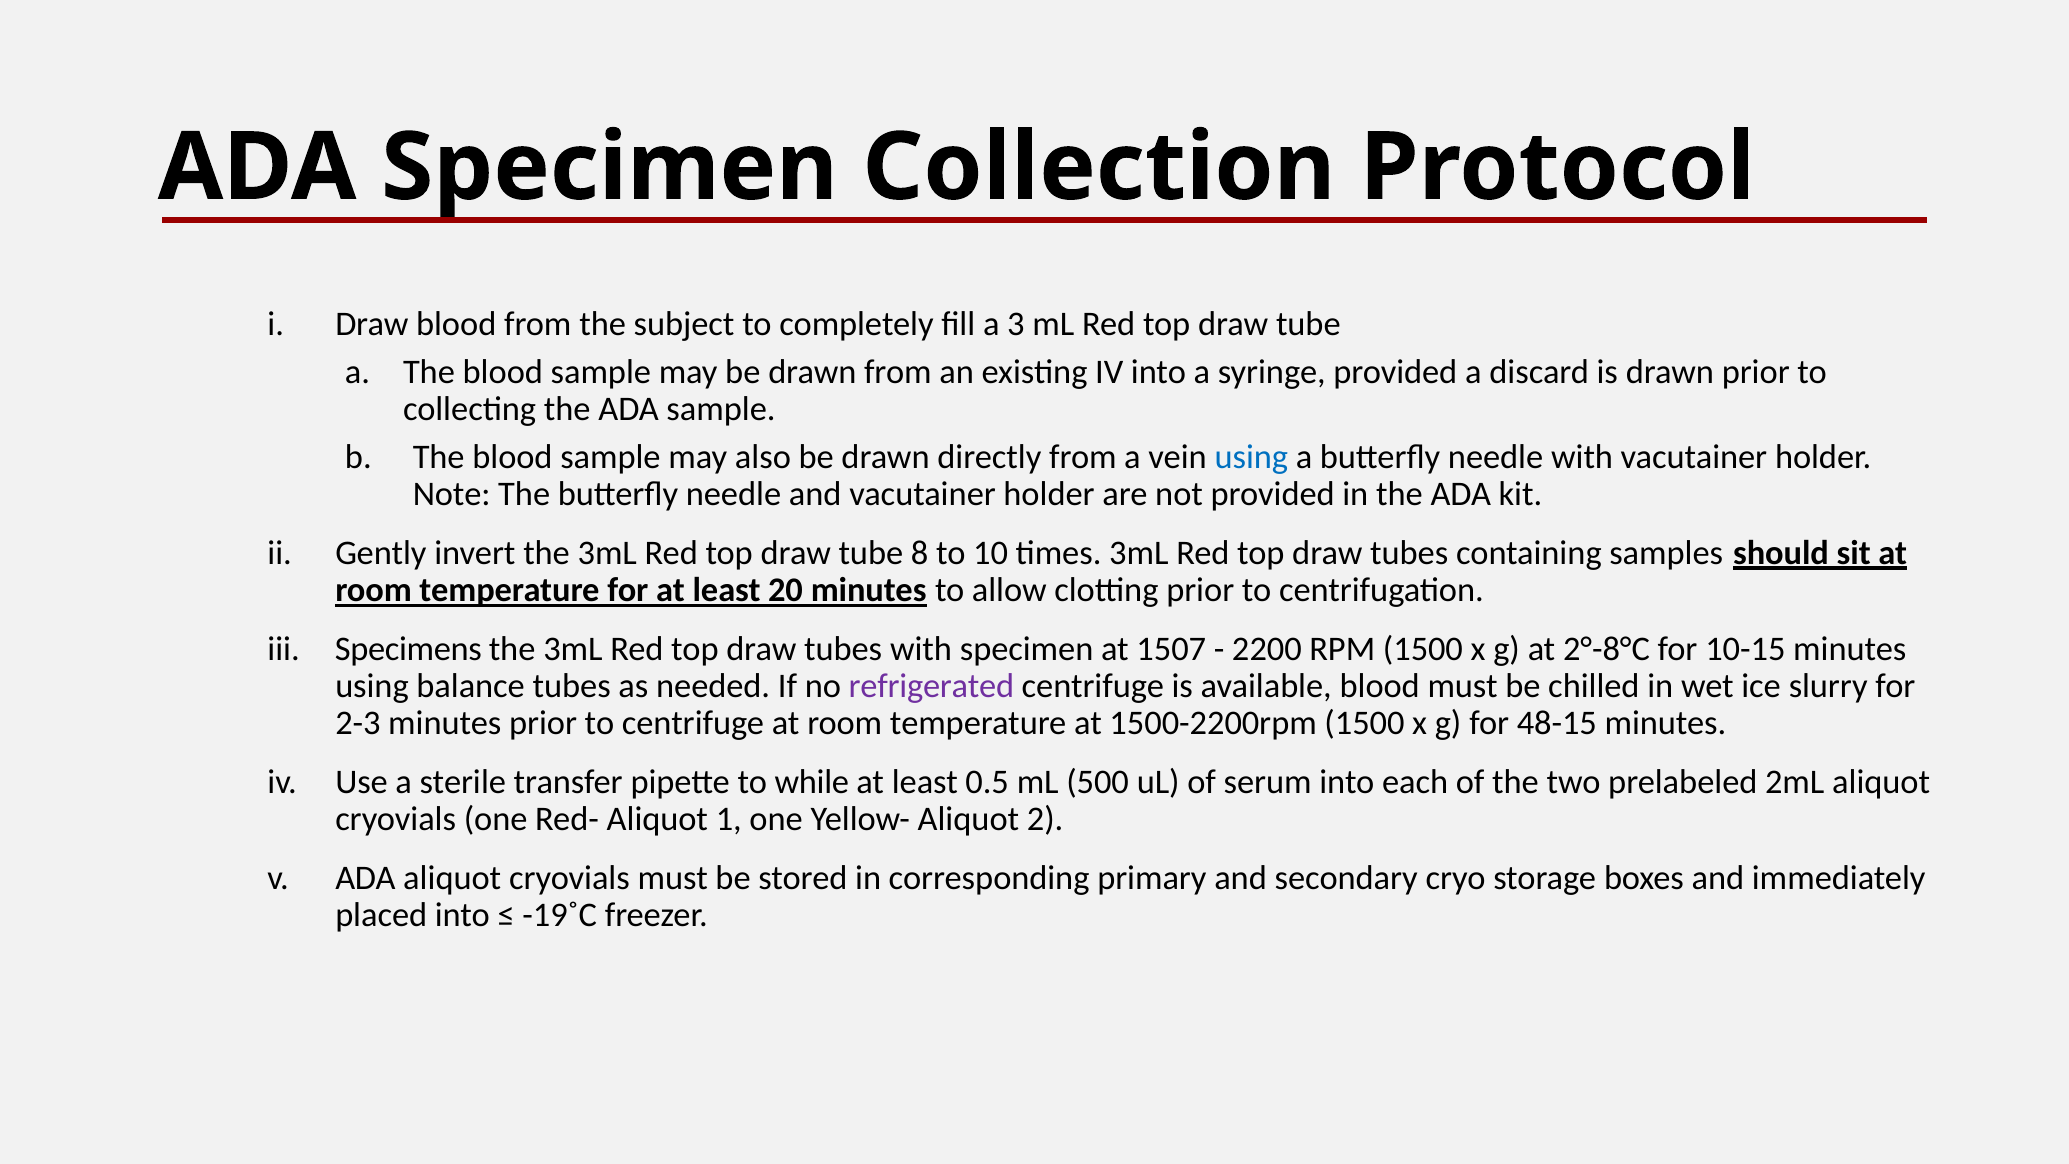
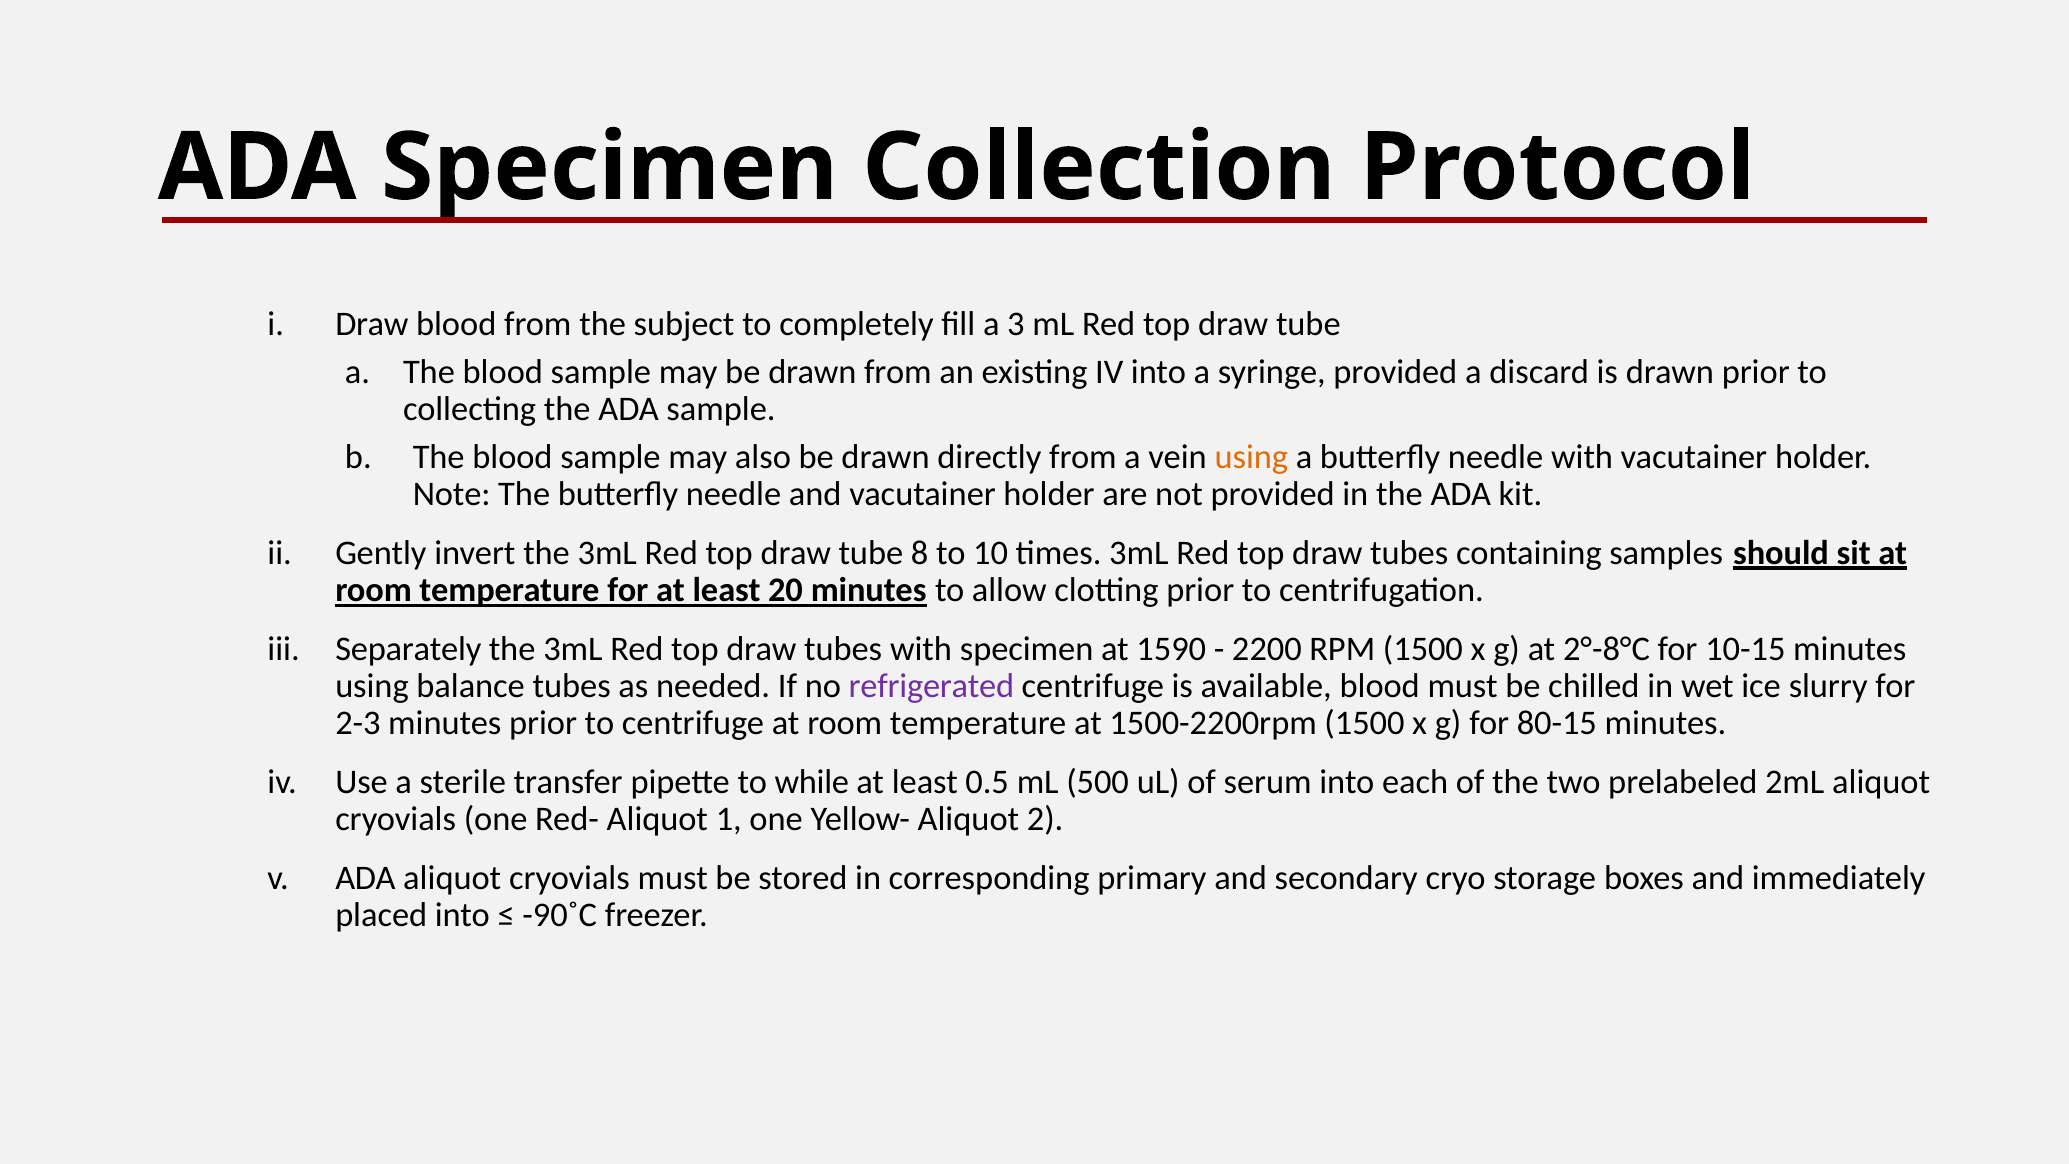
using colour: blue -> orange (1251, 457)
Specimens: Specimens -> Separately (408, 649)
1507: 1507 -> 1590 (1171, 649)
48-15: 48-15 -> 80-15 (1557, 723)
-19˚C: -19˚C -> -90˚C (560, 915)
